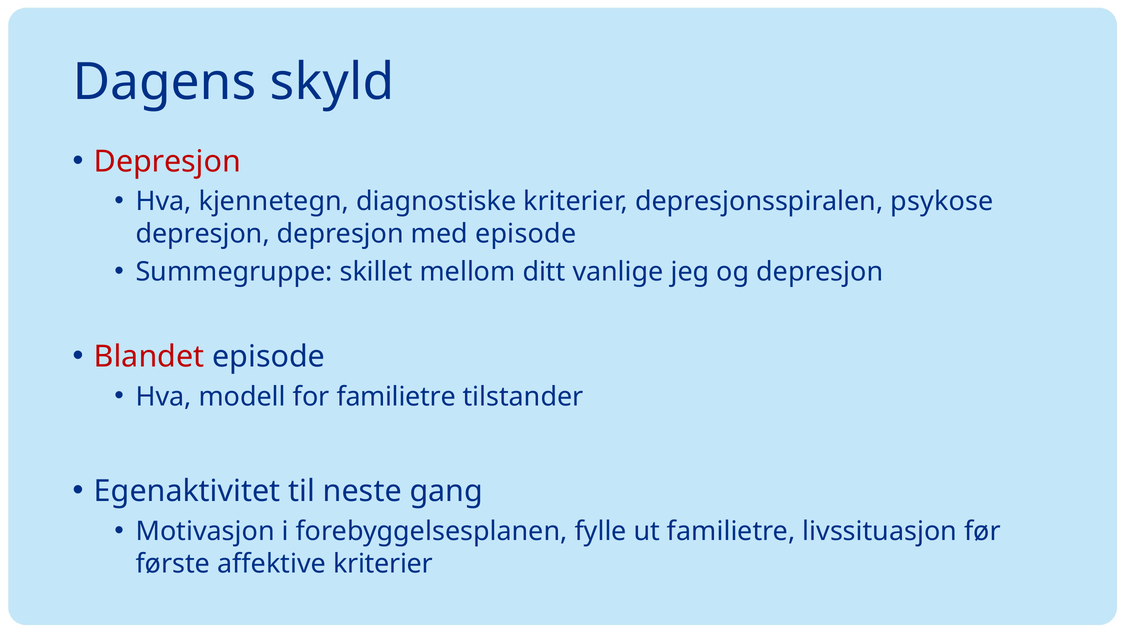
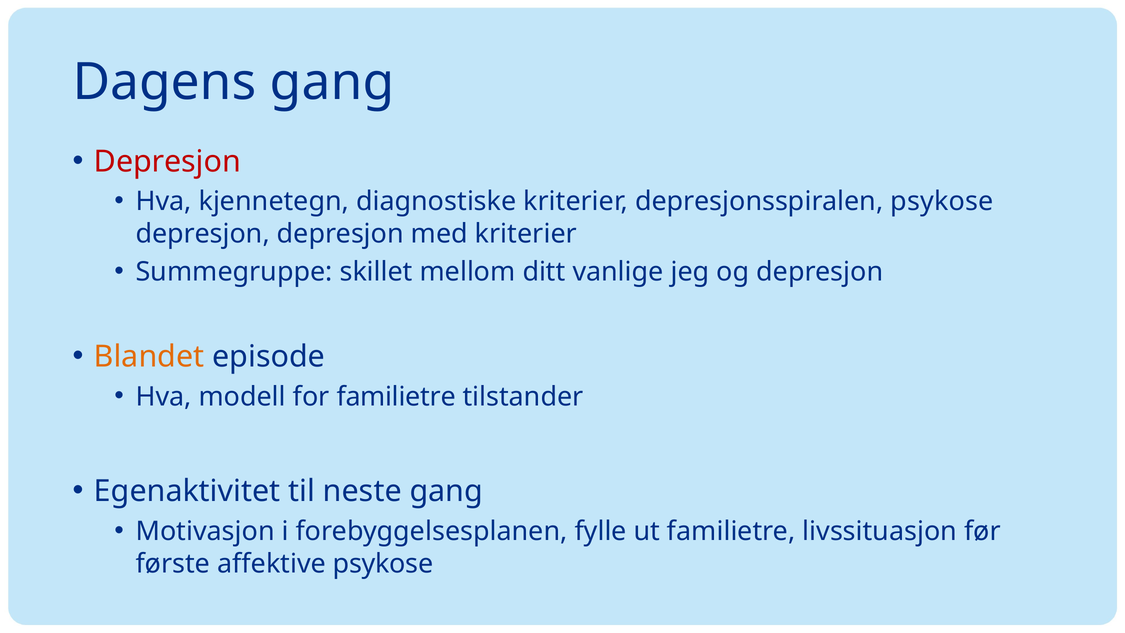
Dagens skyld: skyld -> gang (332, 82)
med episode: episode -> kriterier (526, 234)
Blandet colour: red -> orange (149, 357)
affektive kriterier: kriterier -> psykose (383, 564)
